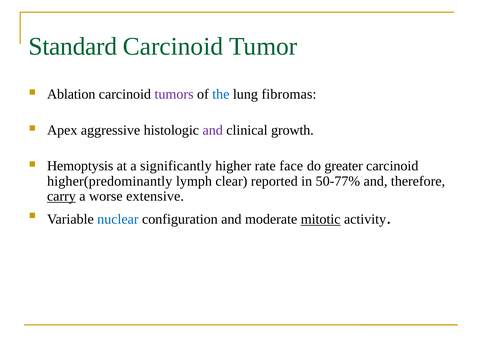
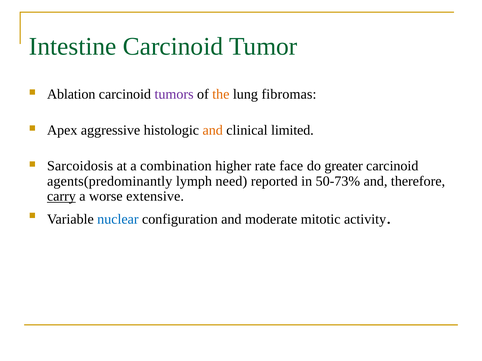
Standard: Standard -> Intestine (73, 46)
the colour: blue -> orange (221, 94)
and colour: purple -> orange (213, 130)
growth: growth -> limited (292, 130)
Hemoptysis: Hemoptysis -> Sarcoidosis (80, 166)
significantly: significantly -> combination (176, 166)
higher(predominantly: higher(predominantly -> agents(predominantly (110, 181)
clear: clear -> need (231, 181)
50-77%: 50-77% -> 50-73% (338, 181)
mitotic underline: present -> none (321, 220)
